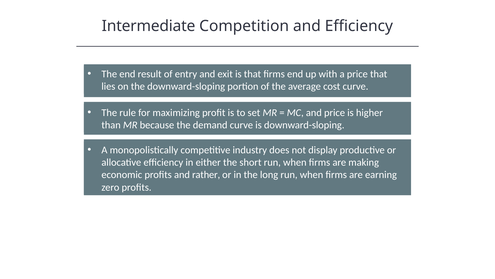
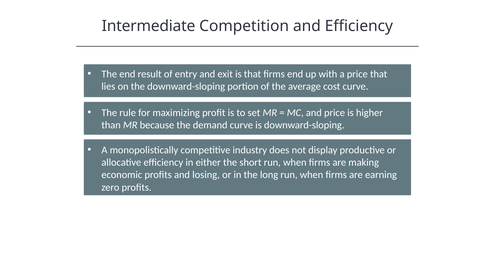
rather: rather -> losing (206, 175)
